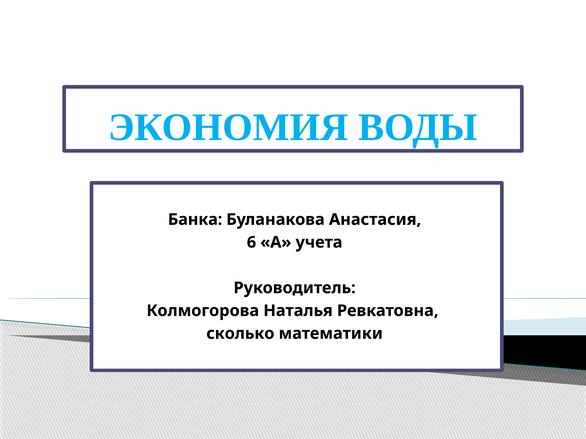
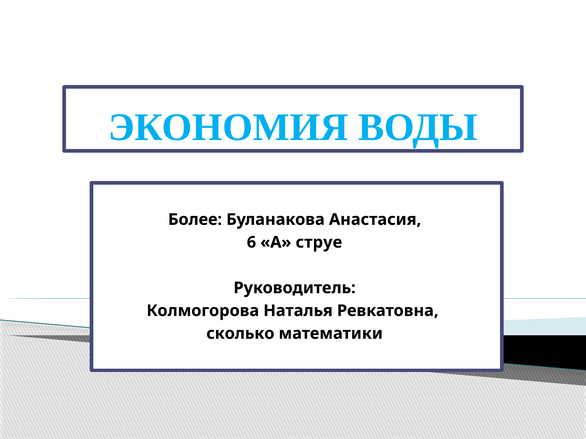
Банка: Банка -> Более (195, 220)
учета: учета -> струе (319, 243)
